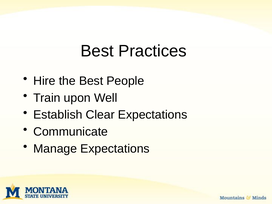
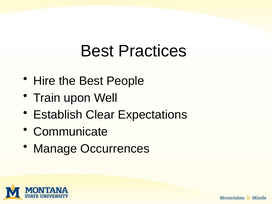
Manage Expectations: Expectations -> Occurrences (115, 149)
